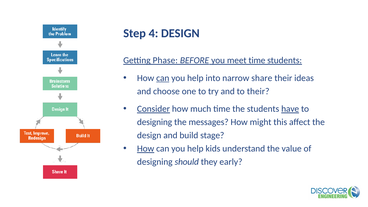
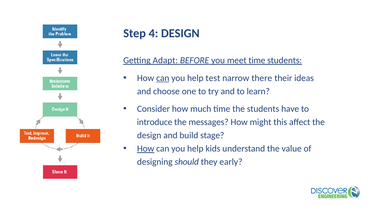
Phase: Phase -> Adapt (165, 60)
into: into -> test (213, 78)
share: share -> there (262, 78)
to their: their -> learn (258, 91)
Consider underline: present -> none (153, 109)
have underline: present -> none (290, 109)
designing: designing -> introduce (155, 122)
